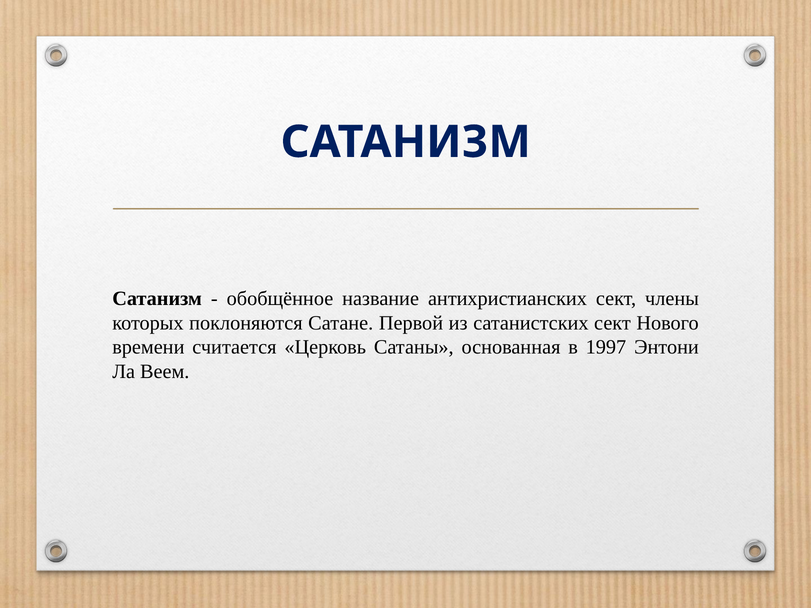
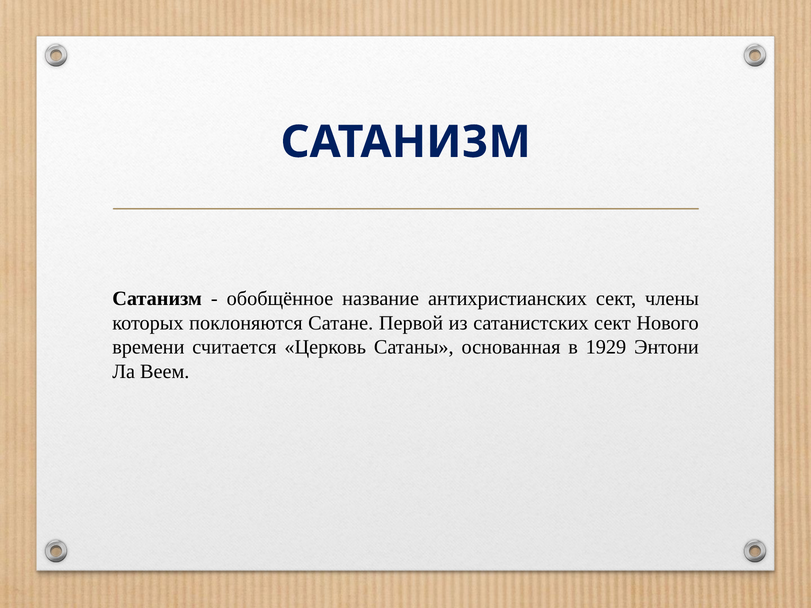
1997: 1997 -> 1929 (606, 347)
